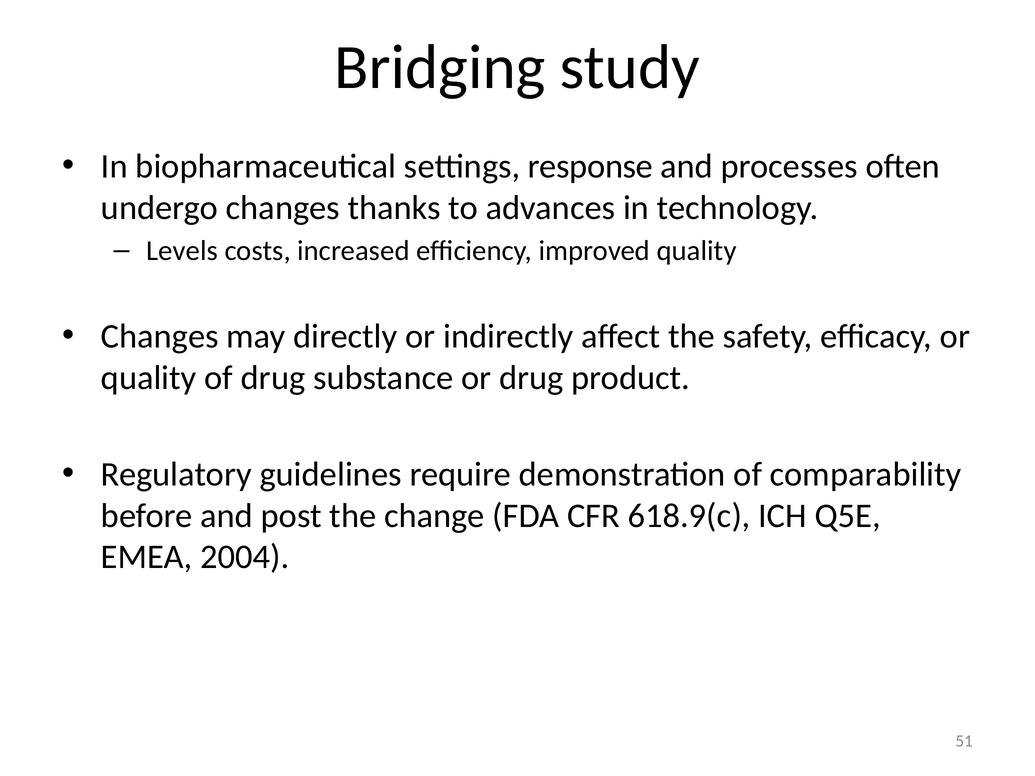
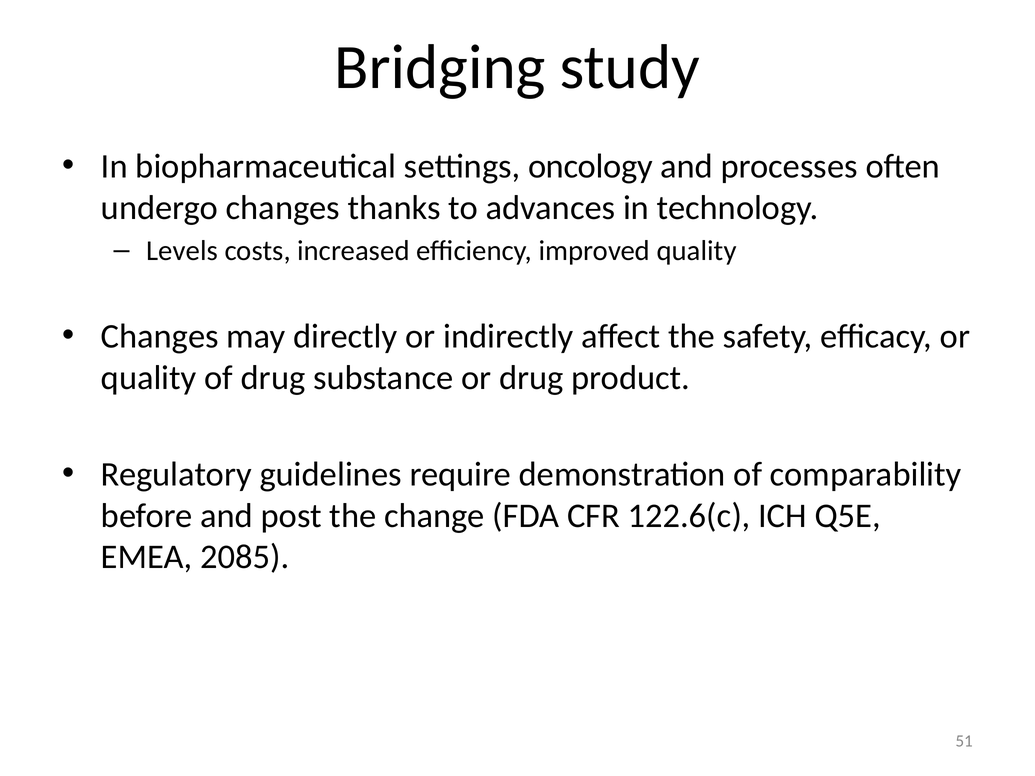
response: response -> oncology (590, 166)
618.9(c: 618.9(c -> 122.6(c (689, 516)
2004: 2004 -> 2085 (245, 557)
